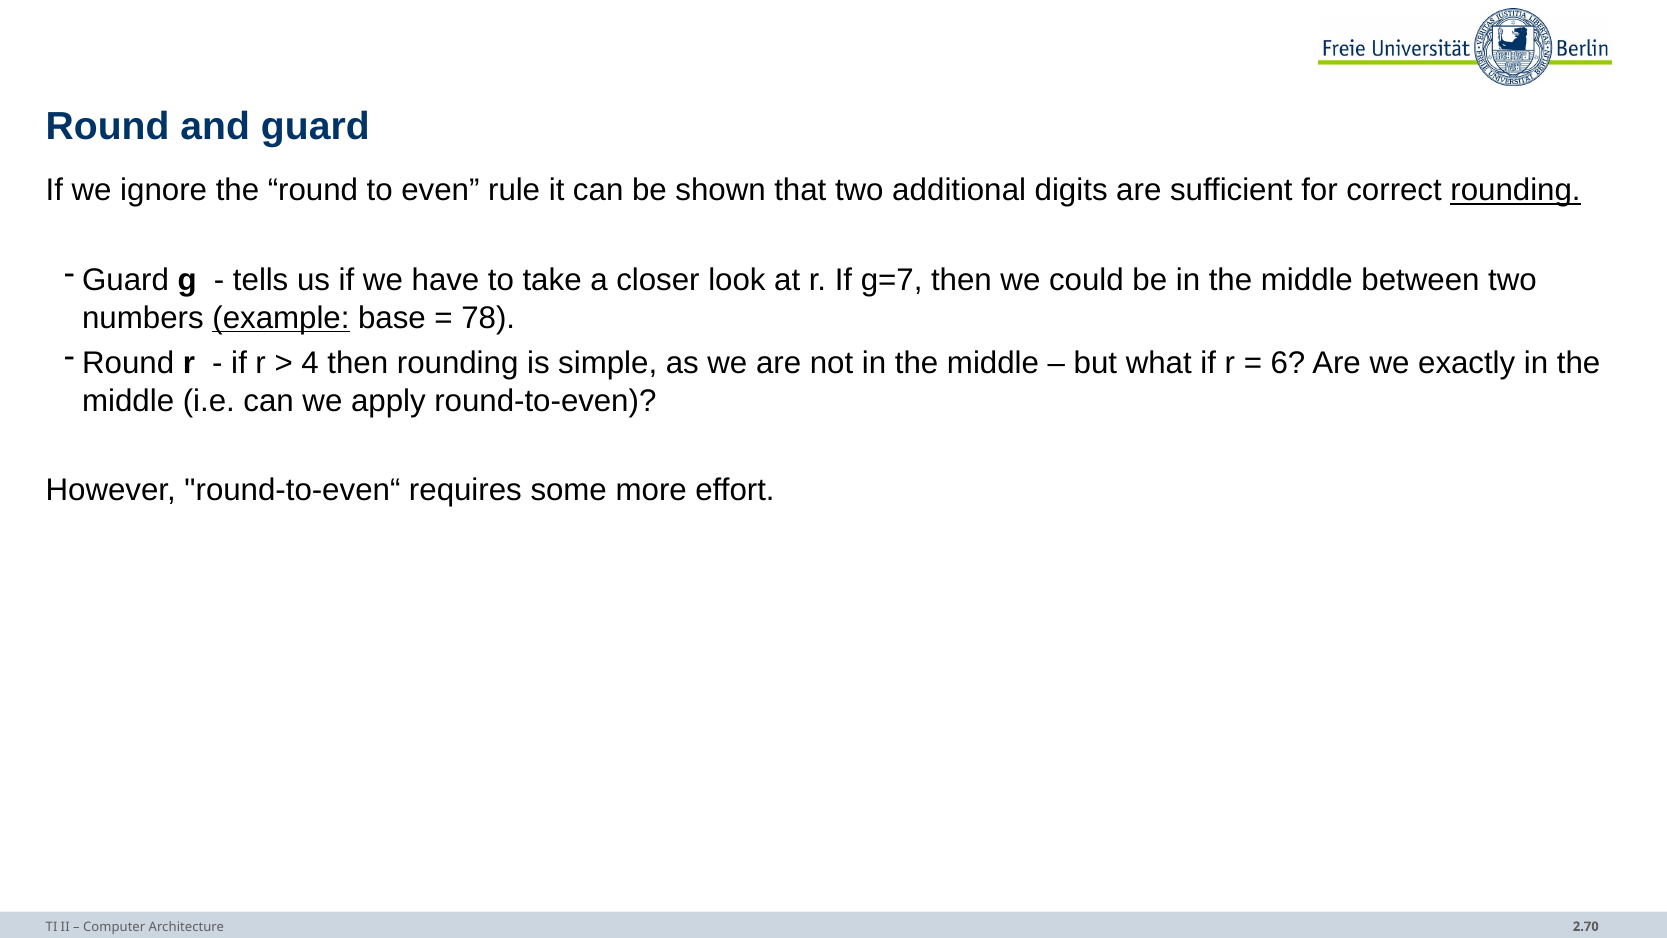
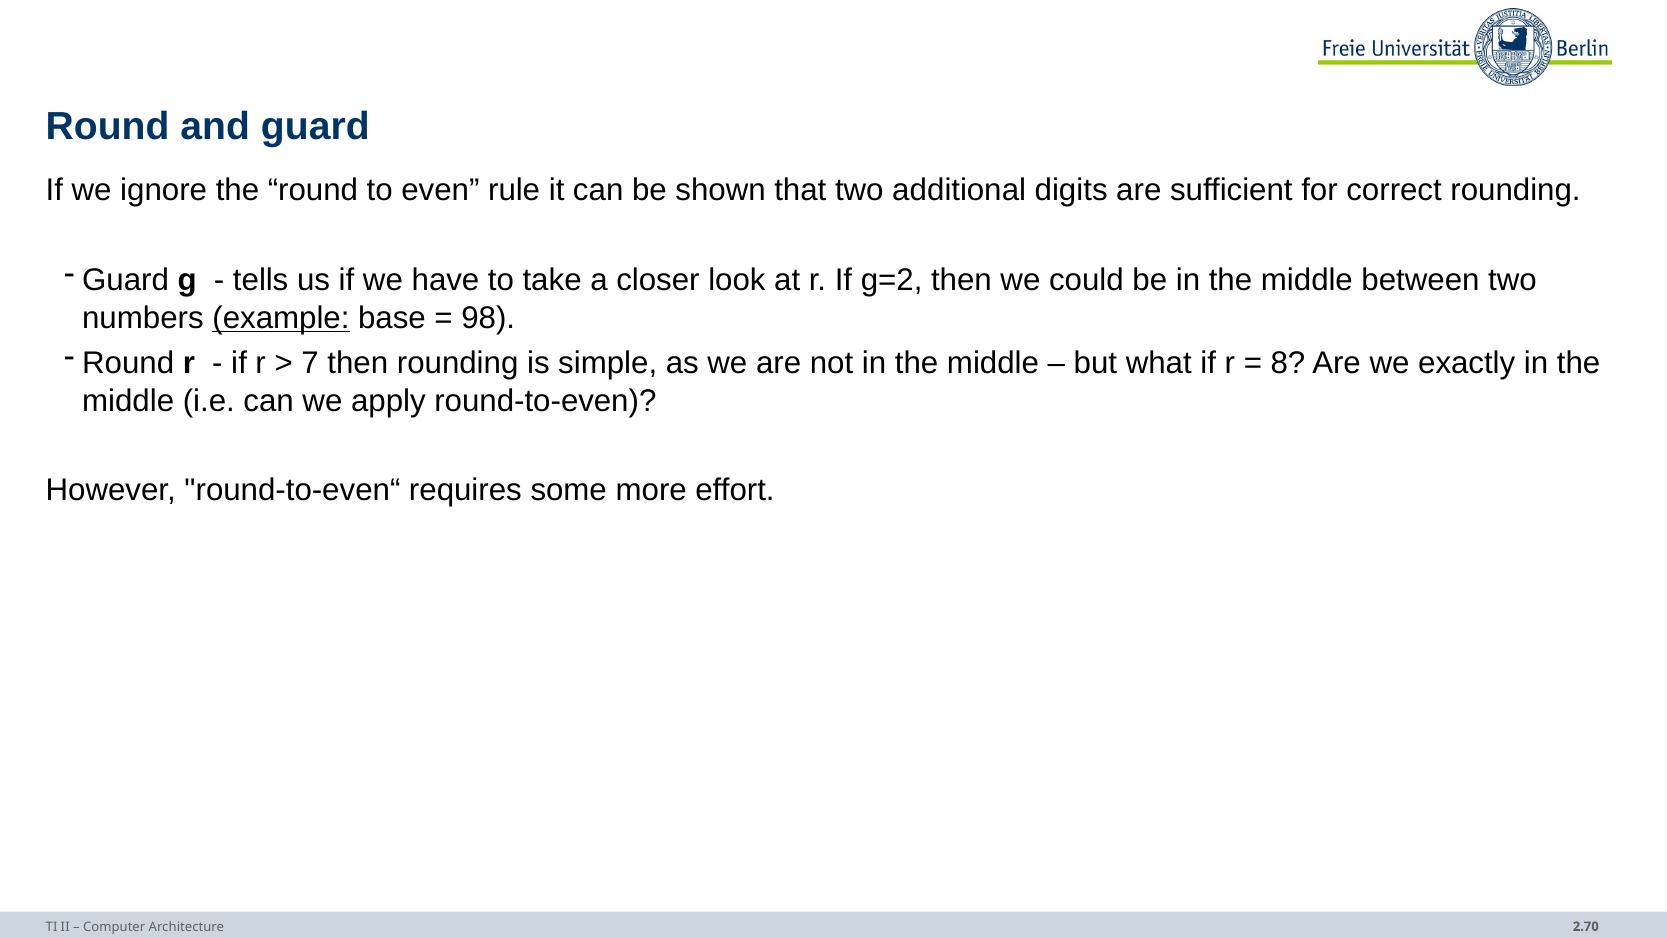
rounding underline: present -> none (1515, 190)
g=7: g=7 -> g=2 (892, 280)
78: 78 -> 98 (488, 318)
4: 4 -> 7 (310, 363)
6: 6 -> 8 (1288, 363)
